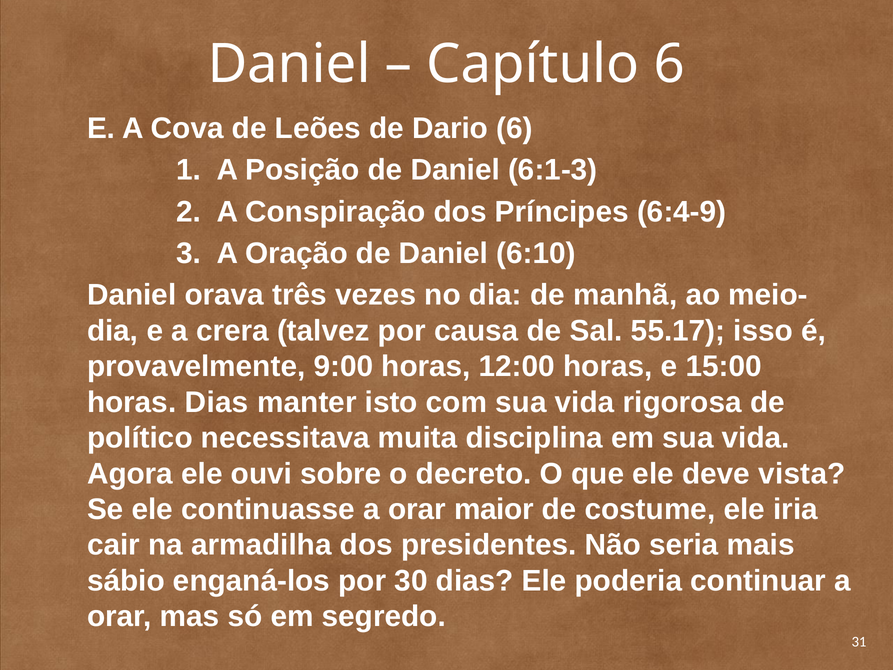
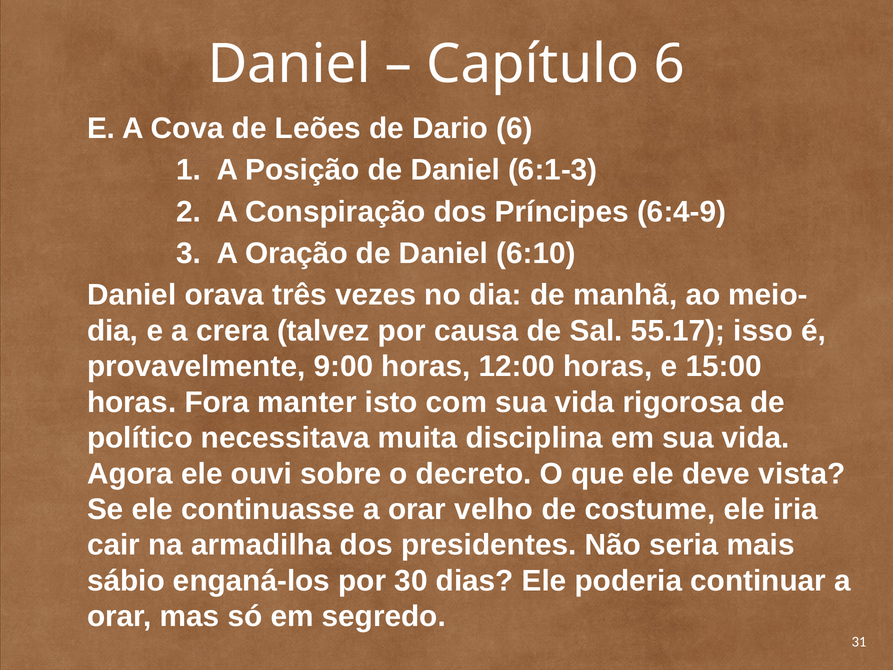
horas Dias: Dias -> Fora (217, 402)
maior: maior -> velho (494, 509)
